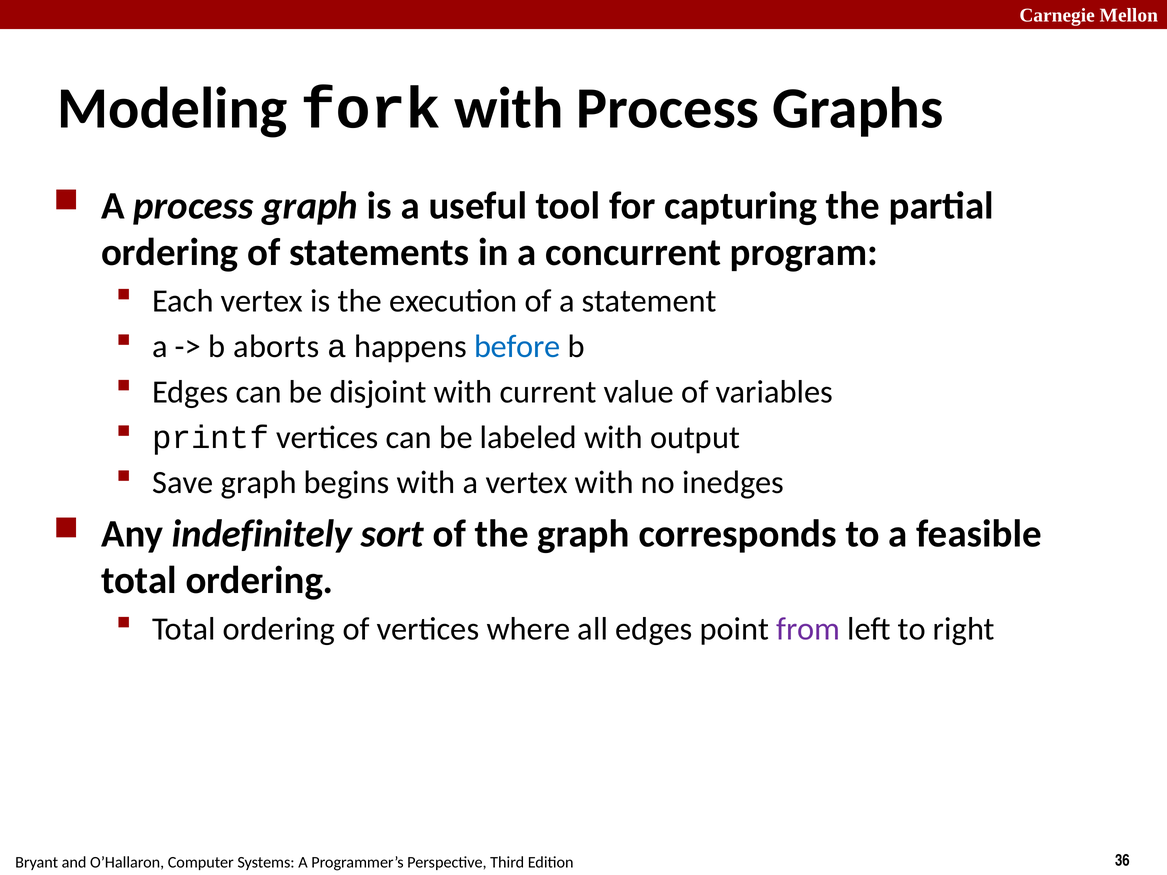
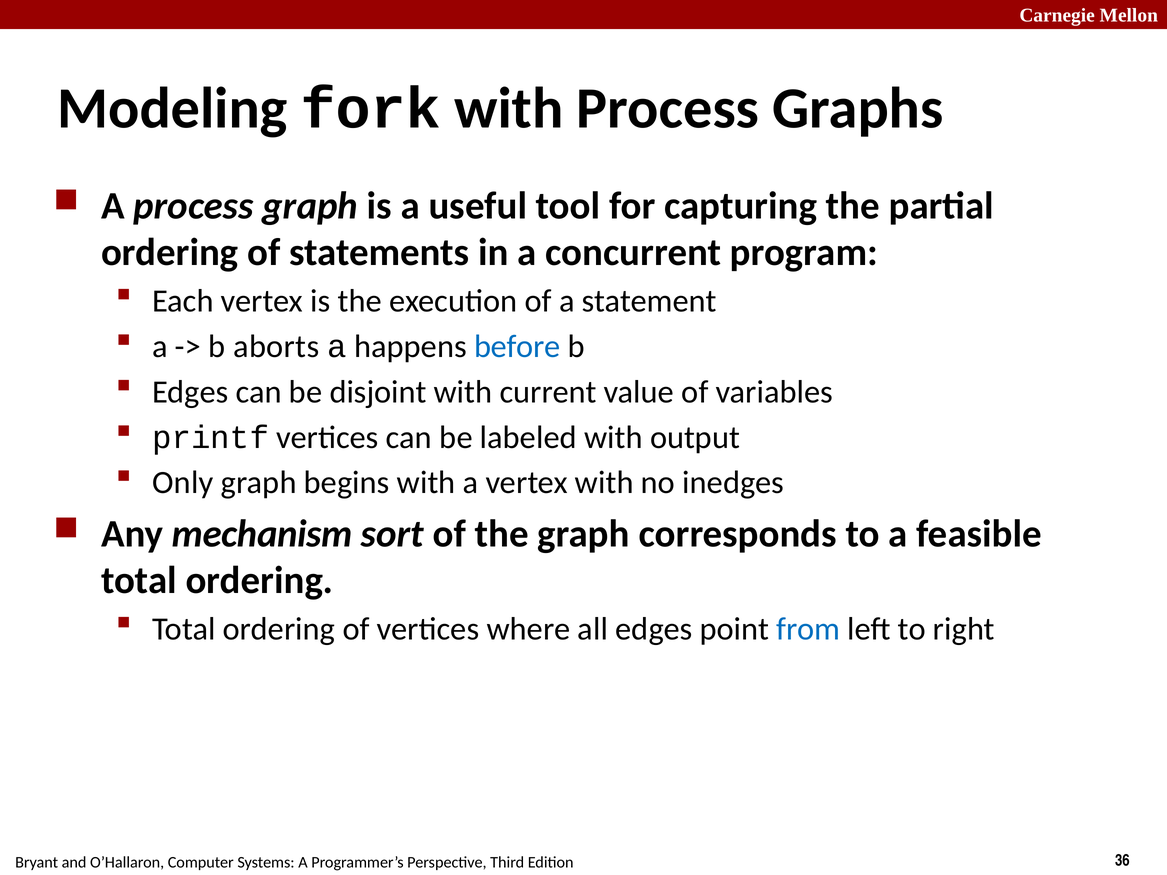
Save: Save -> Only (183, 483)
indefinitely: indefinitely -> mechanism (262, 534)
from colour: purple -> blue (808, 629)
